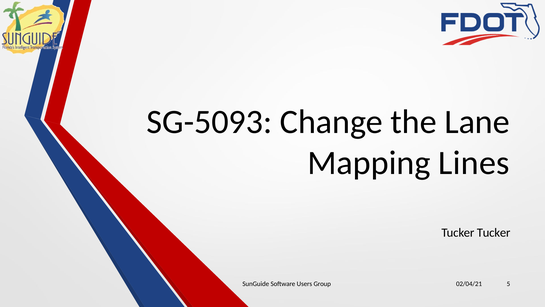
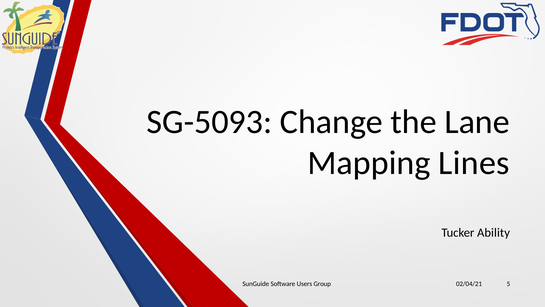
Tucker Tucker: Tucker -> Ability (493, 232)
